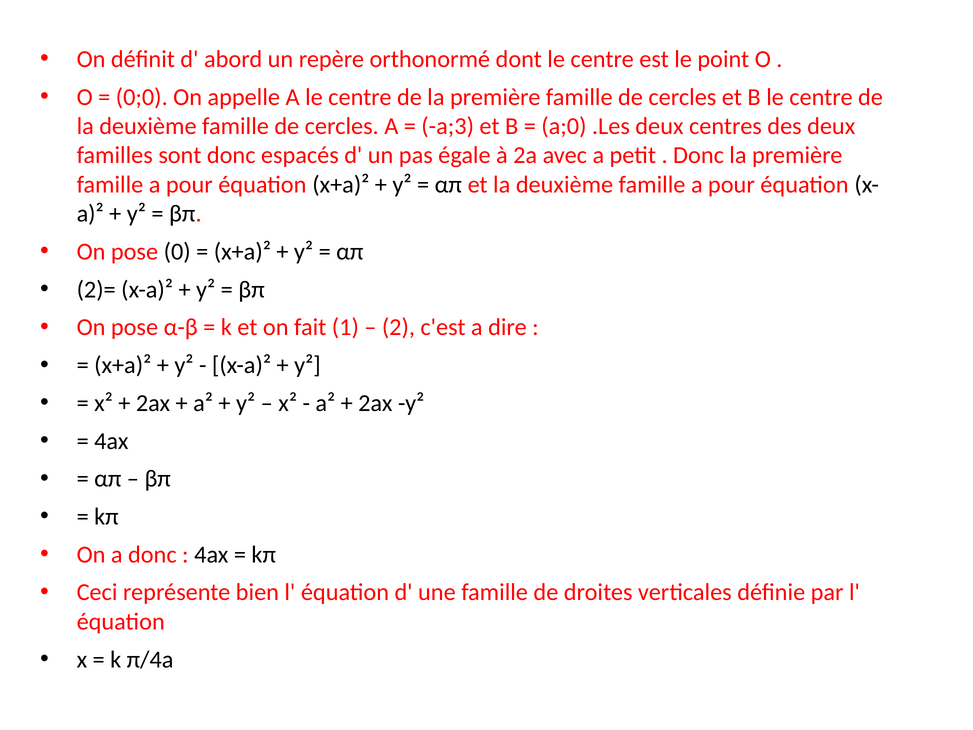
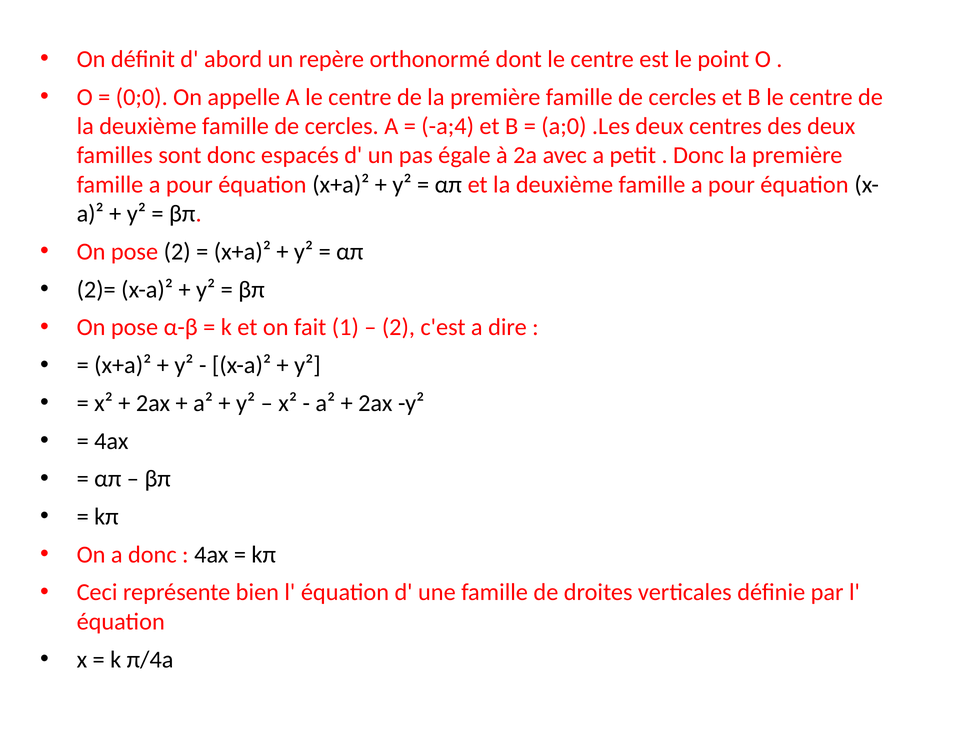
a;3: a;3 -> a;4 (448, 126)
pose 0: 0 -> 2 (177, 252)
